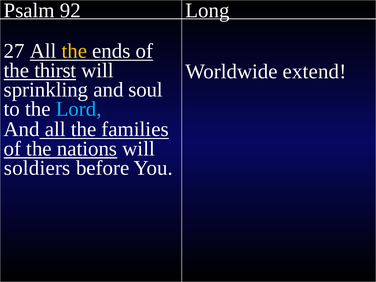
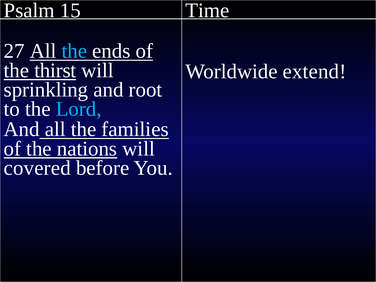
92: 92 -> 15 (70, 10)
Long: Long -> Time (207, 10)
the colour: yellow -> light blue (74, 51)
soul: soul -> root (145, 90)
soldiers: soldiers -> covered (37, 168)
